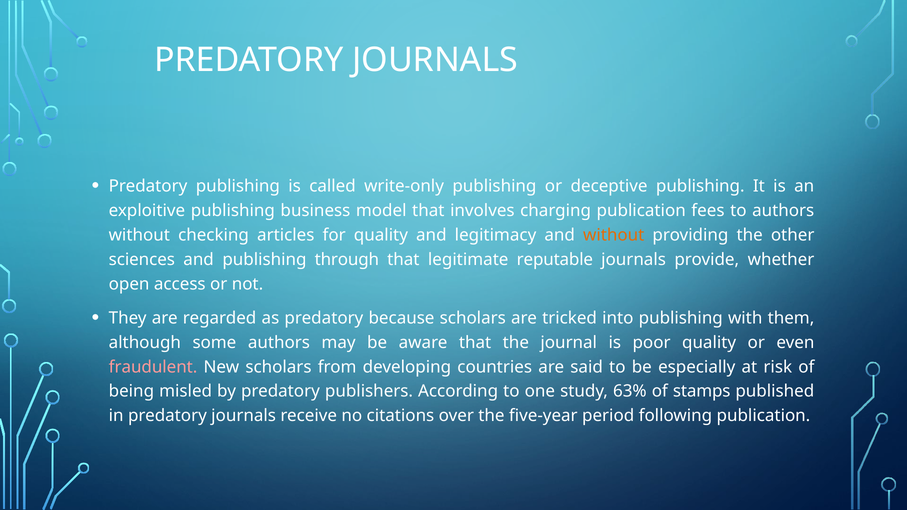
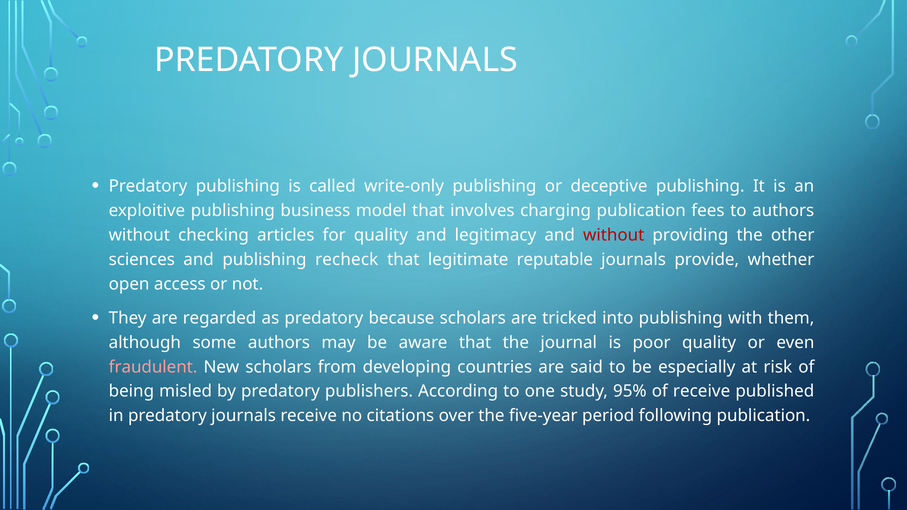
without colour: orange -> red (614, 235)
through: through -> recheck (347, 260)
63%: 63% -> 95% (630, 391)
of stamps: stamps -> receive (702, 391)
